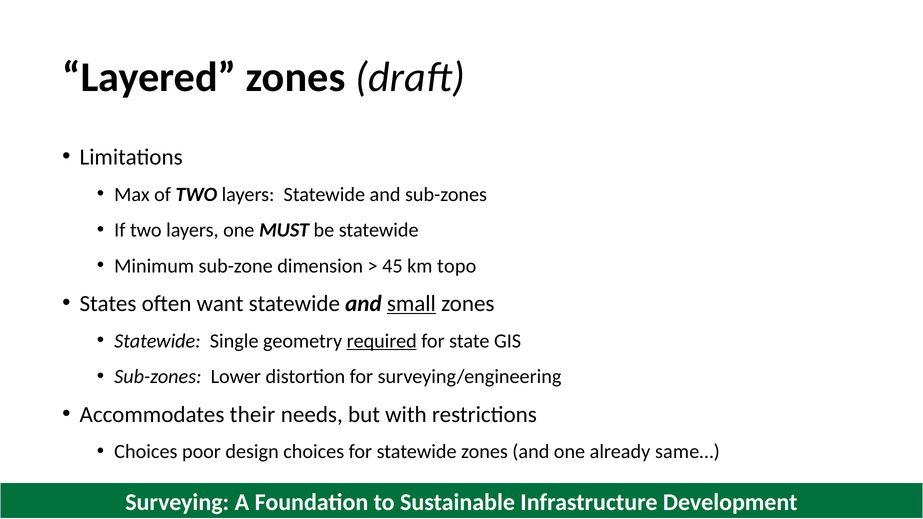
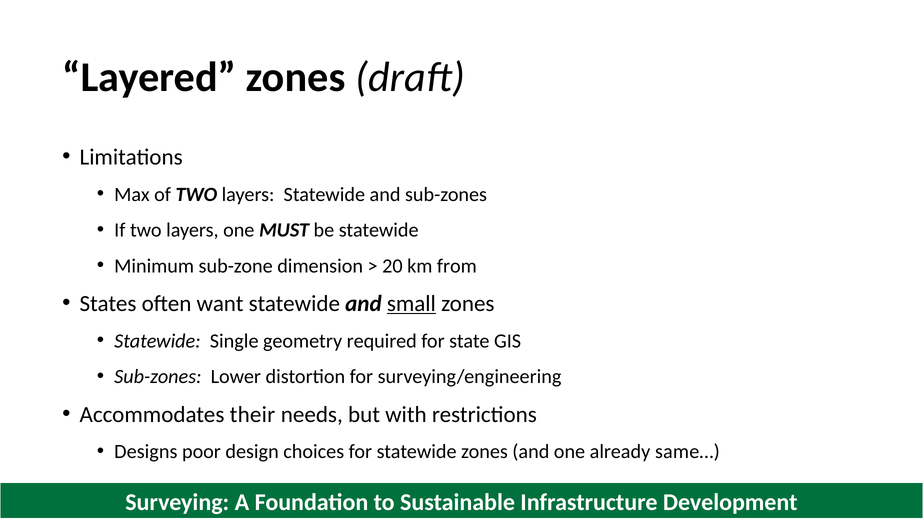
45: 45 -> 20 (392, 266)
topo: topo -> from (457, 266)
required underline: present -> none (382, 341)
Choices: Choices -> Designs (146, 452)
